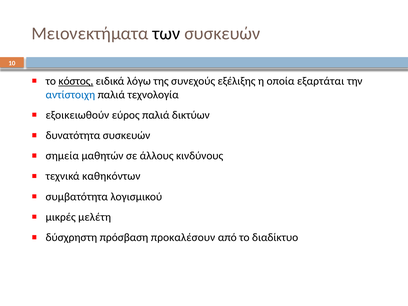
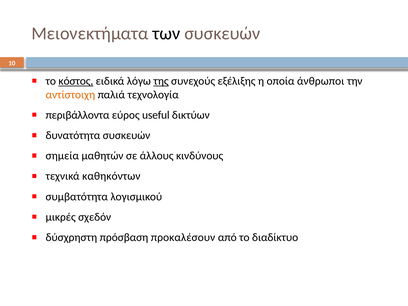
της underline: none -> present (161, 81)
εξαρτάται: εξαρτάται -> άνθρωποι (321, 81)
αντίστοιχη colour: blue -> orange (70, 95)
εξοικειωθούν: εξοικειωθούν -> περιβάλλοντα (78, 115)
εύρος παλιά: παλιά -> useful (156, 115)
μελέτη: μελέτη -> σχεδόν (95, 217)
